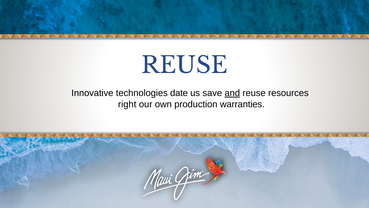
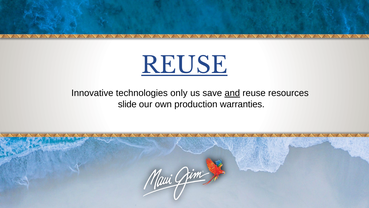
REUSE underline: none -> present (185, 65)
date: date -> only (179, 93)
right: right -> slide (127, 104)
